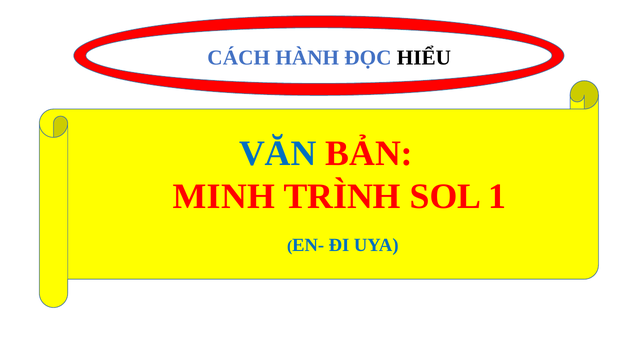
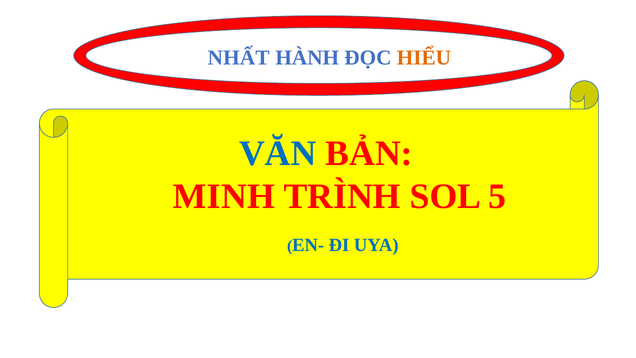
CÁCH: CÁCH -> NHẤT (239, 58)
HIỂU colour: black -> orange (424, 58)
1: 1 -> 5 (497, 196)
